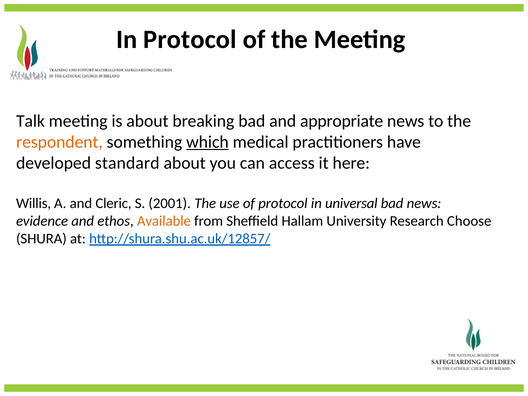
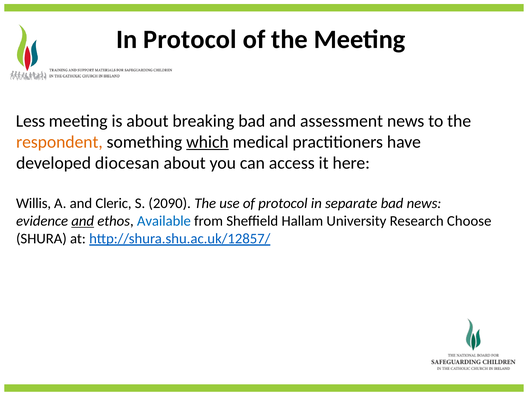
Talk: Talk -> Less (31, 121)
appropriate: appropriate -> assessment (342, 121)
standard: standard -> diocesan (127, 163)
2001: 2001 -> 2090 (170, 203)
universal: universal -> separate (351, 203)
and underline: none -> present (83, 221)
Available colour: orange -> blue (164, 221)
